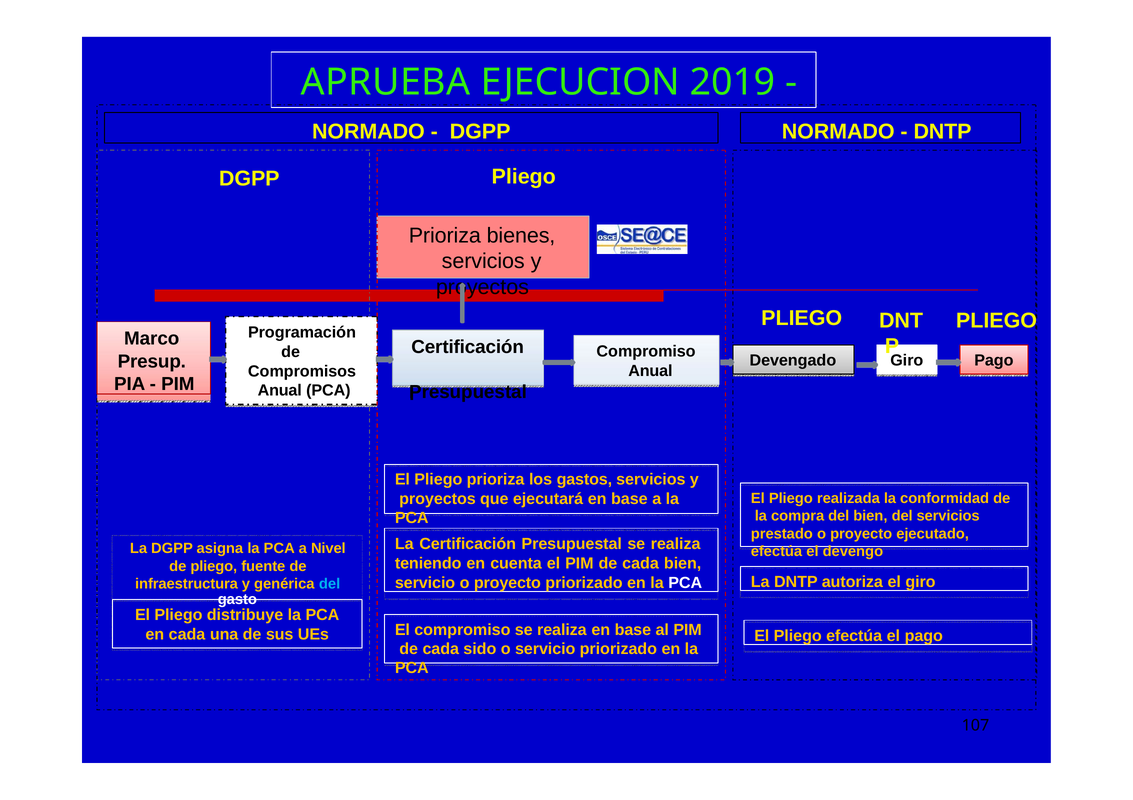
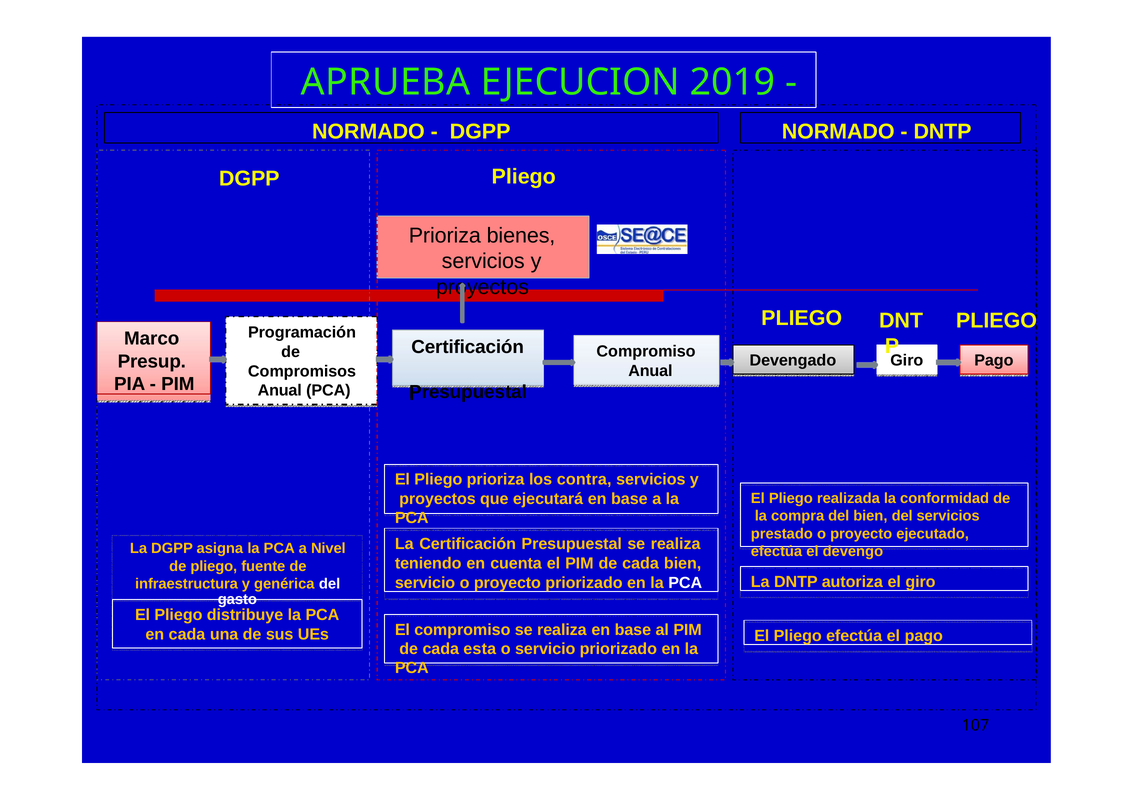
gastos: gastos -> contra (584, 480)
del colour: light blue -> white (330, 585)
sido: sido -> esta (480, 649)
